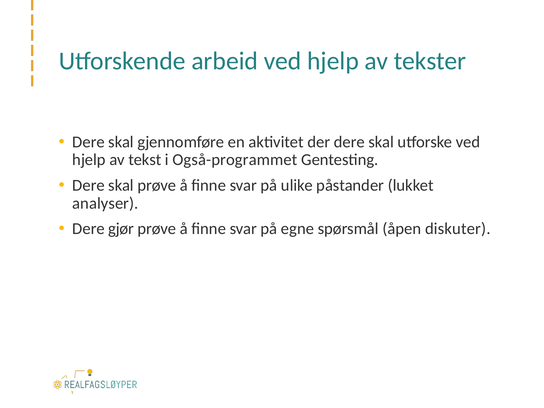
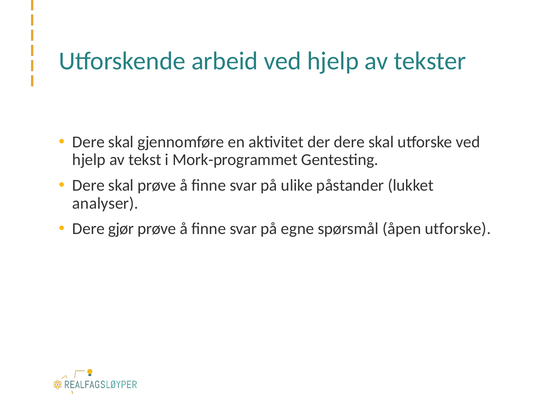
Også-programmet: Også-programmet -> Mork-programmet (235, 160)
åpen diskuter: diskuter -> utforske (458, 229)
